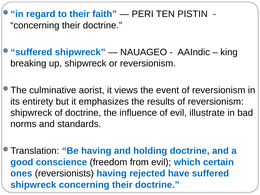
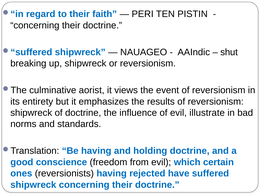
king: king -> shut (229, 52)
